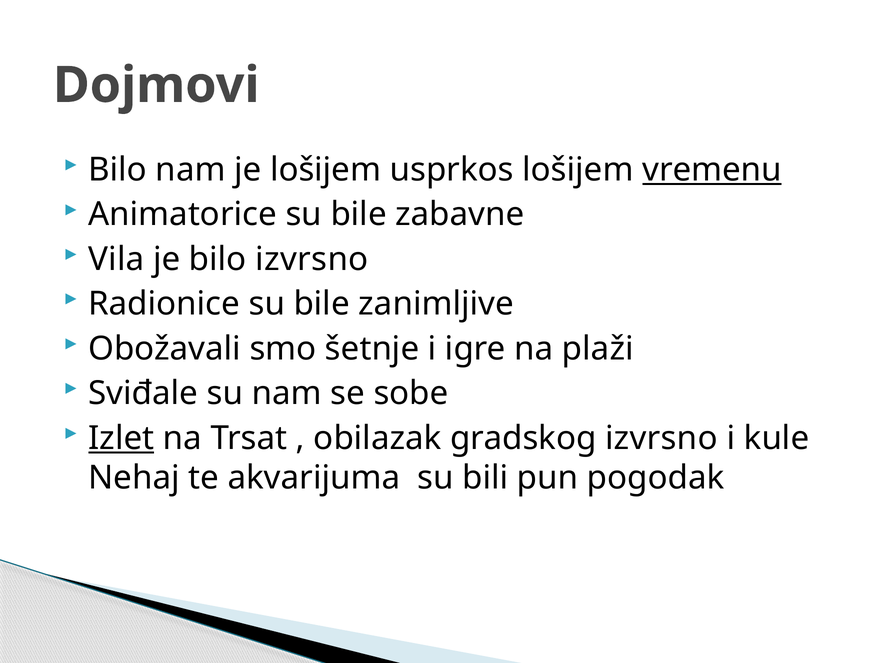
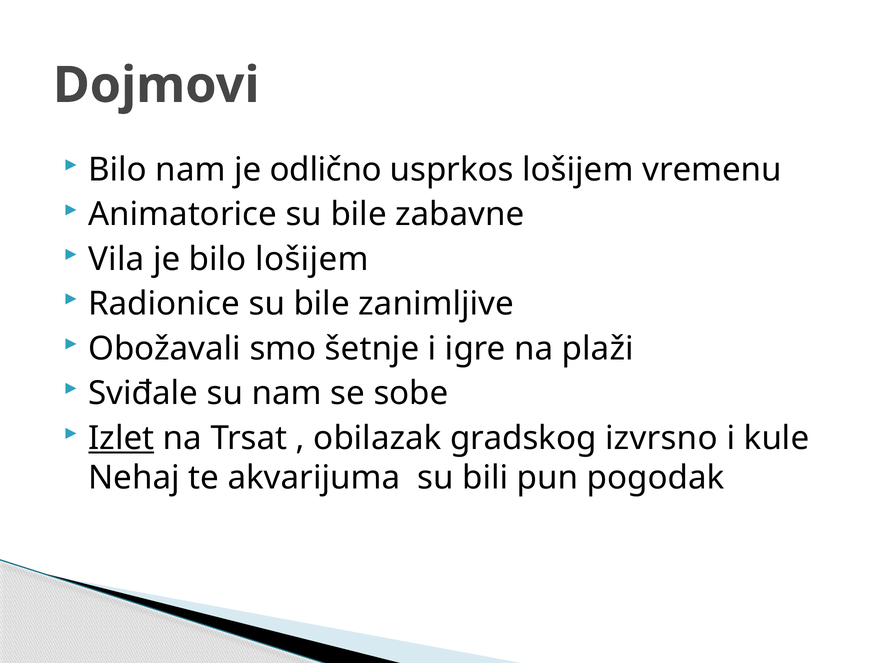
je lošijem: lošijem -> odlično (326, 170)
vremenu underline: present -> none (712, 170)
bilo izvrsno: izvrsno -> lošijem (312, 259)
